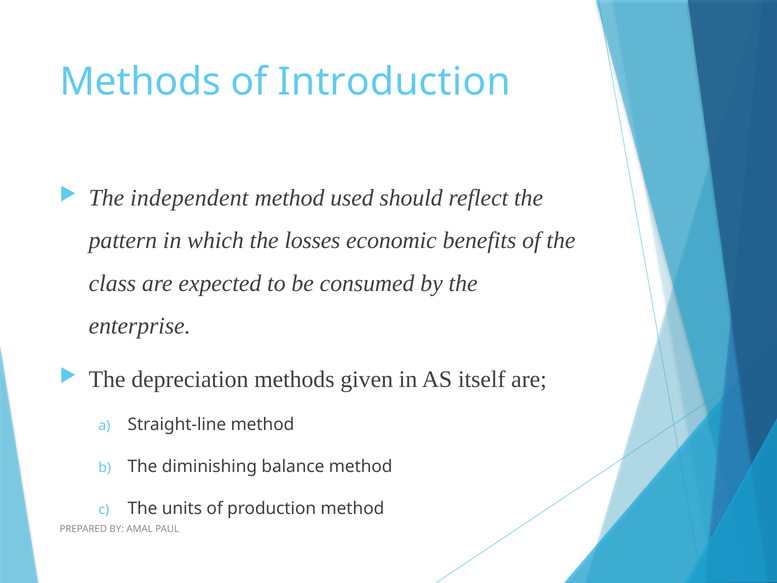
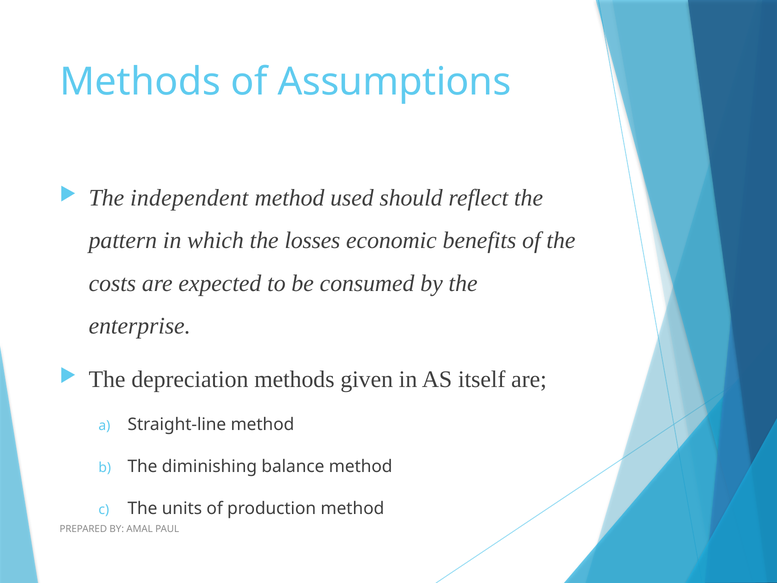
Introduction: Introduction -> Assumptions (394, 82)
class: class -> costs (112, 283)
